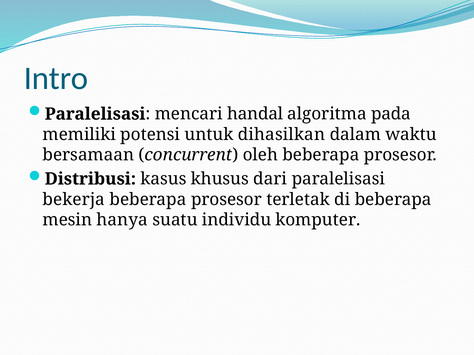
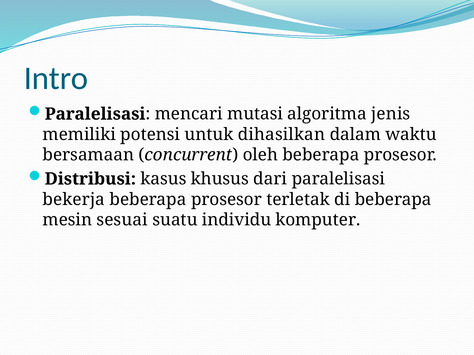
handal: handal -> mutasi (255, 114)
pada: pada -> jenis (391, 114)
hanya: hanya -> sesuai (122, 220)
